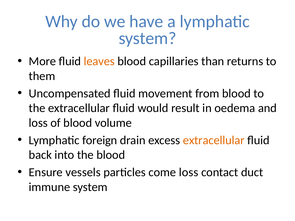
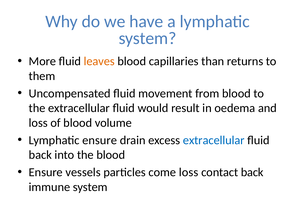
Lymphatic foreign: foreign -> ensure (100, 140)
extracellular colour: orange -> blue (214, 140)
contact duct: duct -> back (252, 172)
